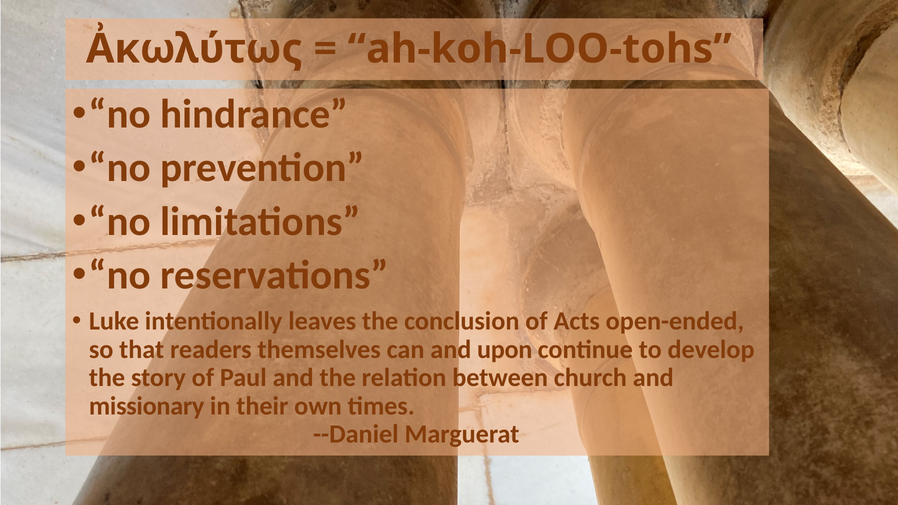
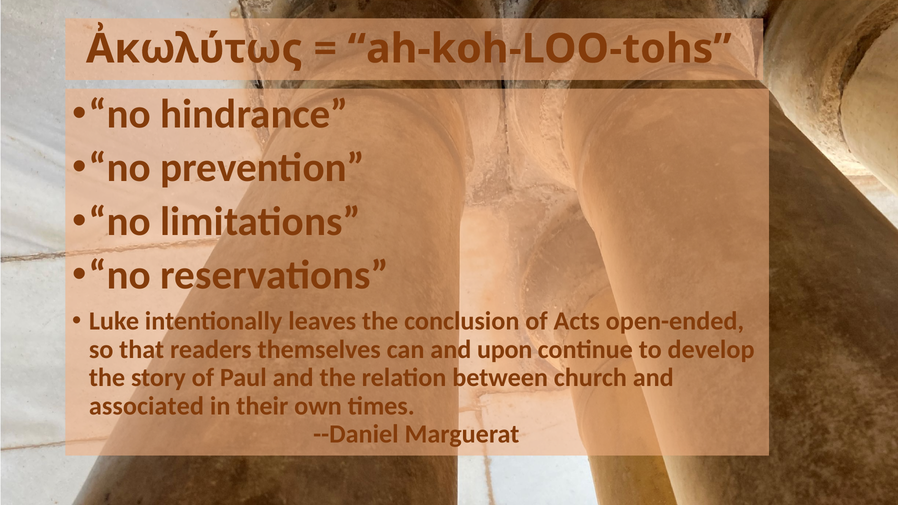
missionary: missionary -> associated (146, 406)
